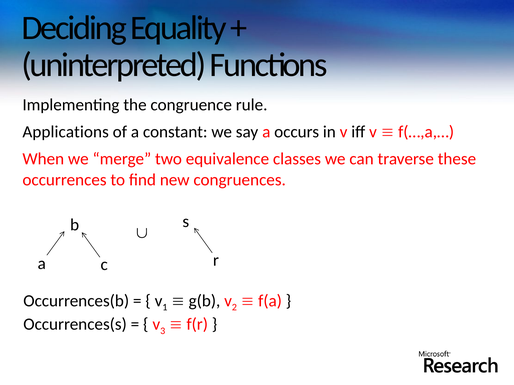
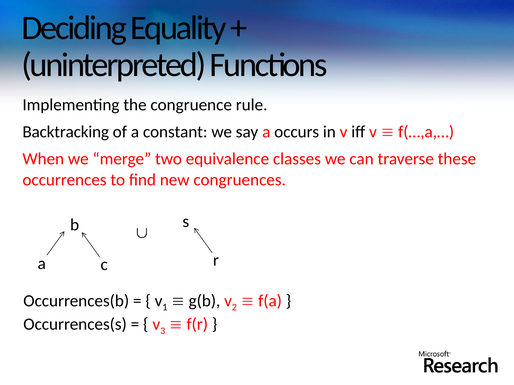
Applications: Applications -> Backtracking (66, 132)
